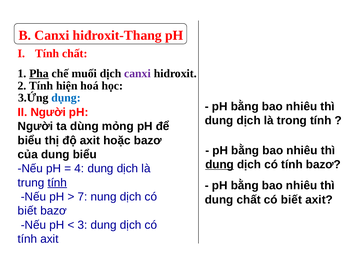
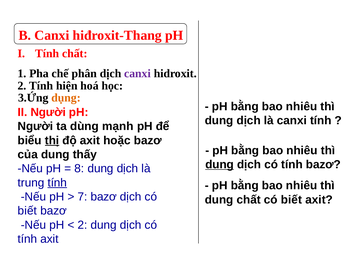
Pha underline: present -> none (39, 73)
muối: muối -> phân (84, 73)
dụng colour: blue -> orange (66, 97)
là trong: trong -> canxi (292, 120)
mỏng: mỏng -> mạnh (118, 126)
thị underline: none -> present (52, 140)
dung biểu: biểu -> thấy (85, 154)
4: 4 -> 8 (79, 168)
7 nung: nung -> bazơ (104, 196)
3: 3 -> 2 (83, 224)
